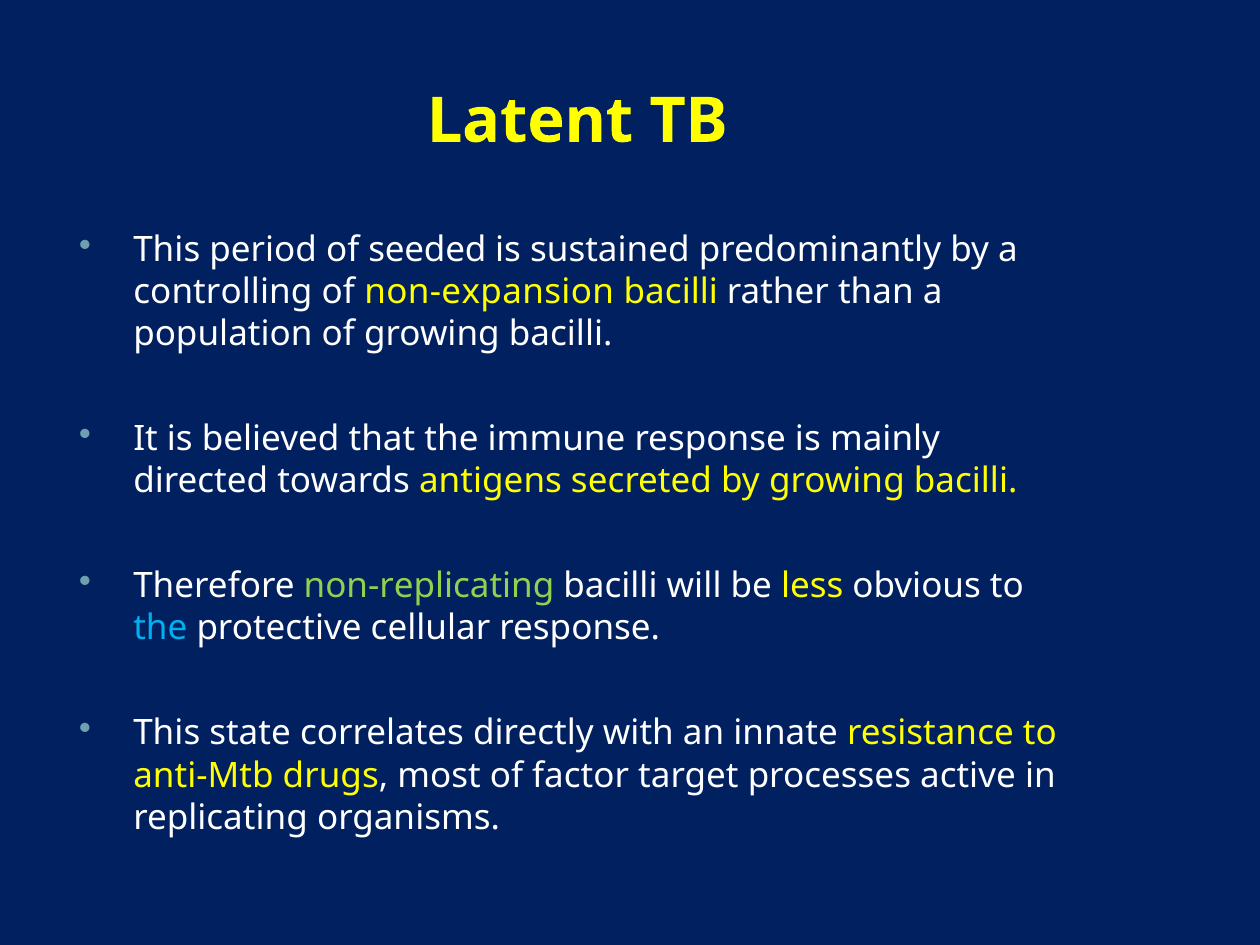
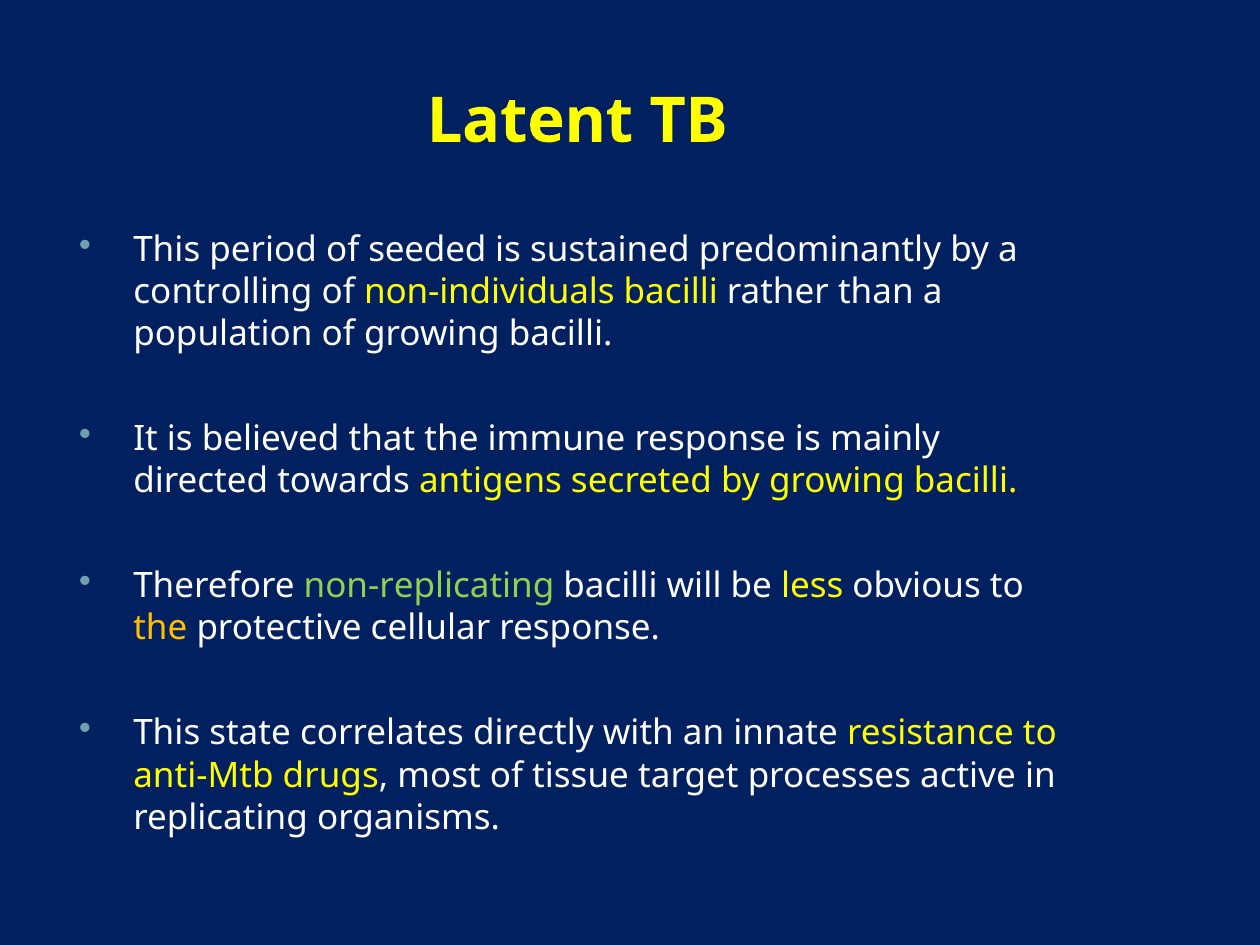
non-expansion: non-expansion -> non-individuals (489, 292)
the colour: light blue -> yellow (160, 628)
factor: factor -> tissue (581, 775)
